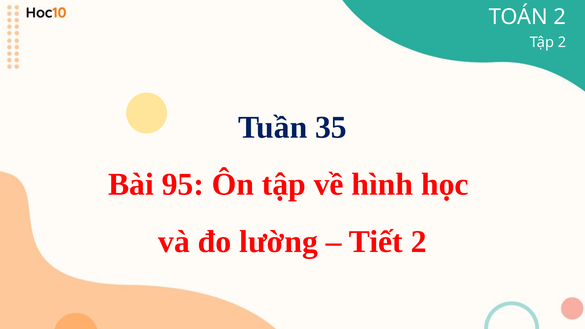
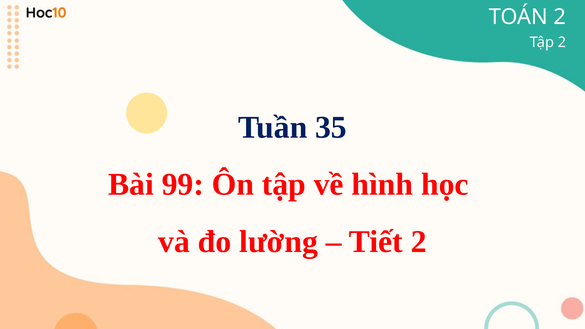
95: 95 -> 99 (183, 185)
